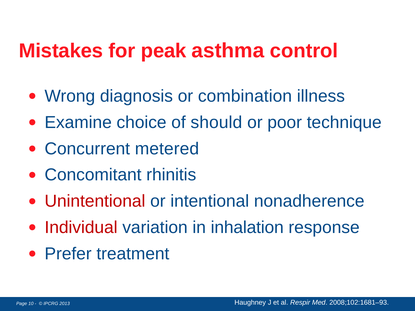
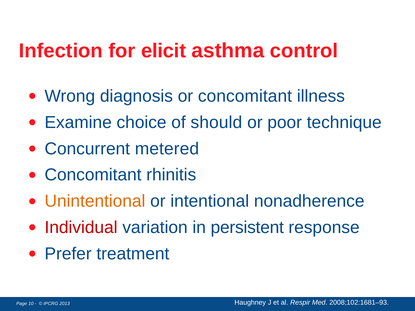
Mistakes: Mistakes -> Infection (61, 51)
peak: peak -> elicit (164, 51)
or combination: combination -> concomitant (245, 96)
Unintentional colour: red -> orange (95, 201)
inhalation: inhalation -> persistent (247, 228)
